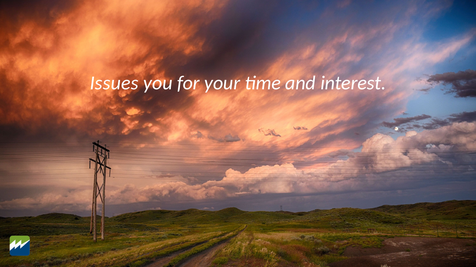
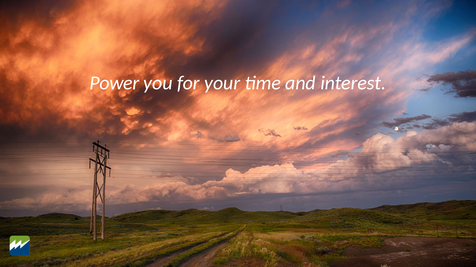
Issues: Issues -> Power (114, 83)
